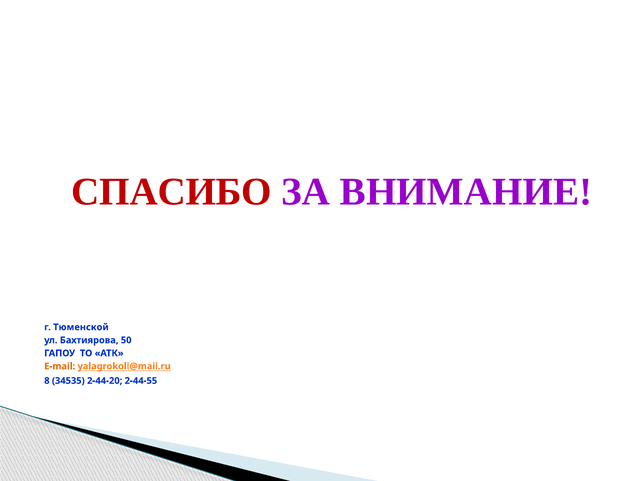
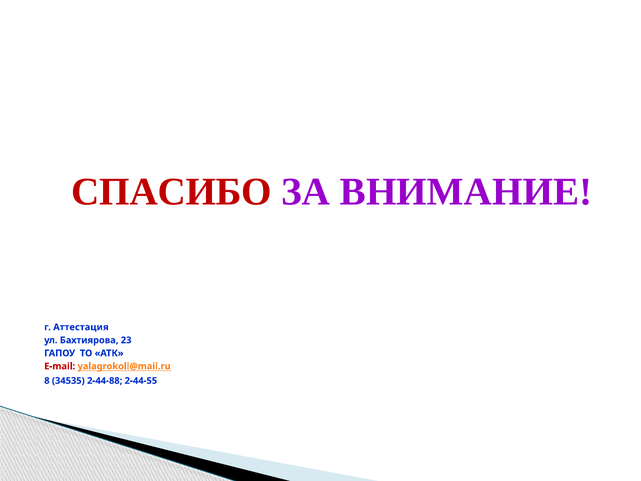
Тюменской: Тюменской -> Аттестация (81, 327)
50: 50 -> 23 (126, 340)
E-mail colour: orange -> red (60, 366)
2-44-20: 2-44-20 -> 2-44-88 (105, 381)
